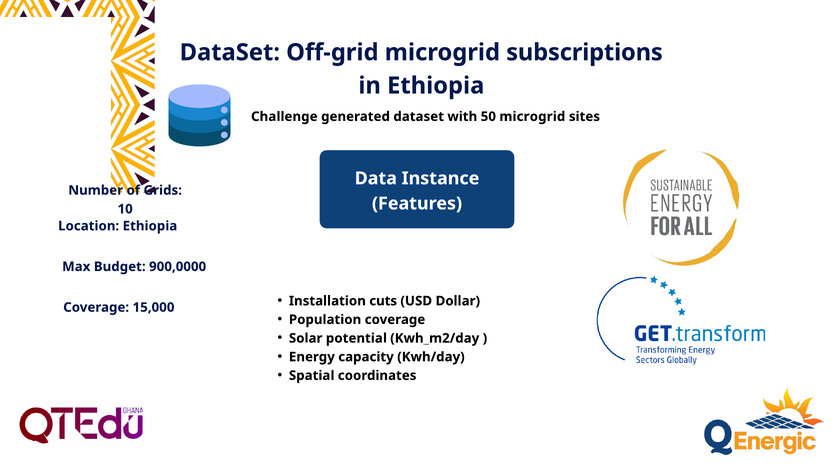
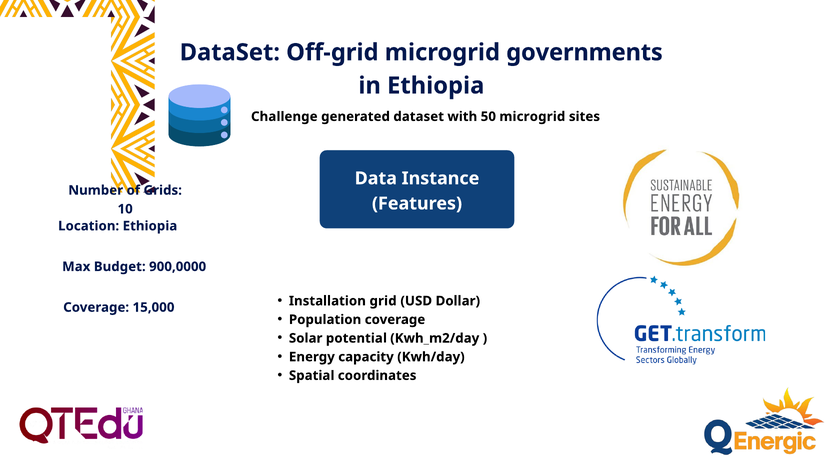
subscriptions: subscriptions -> governments (585, 52)
cuts: cuts -> grid (383, 301)
